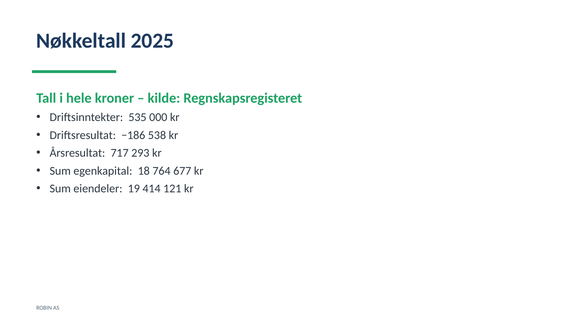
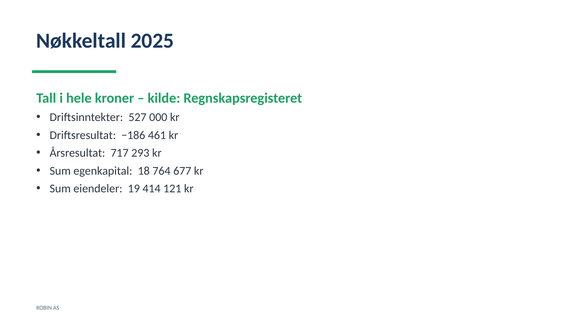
535: 535 -> 527 (137, 117)
538: 538 -> 461 (157, 135)
